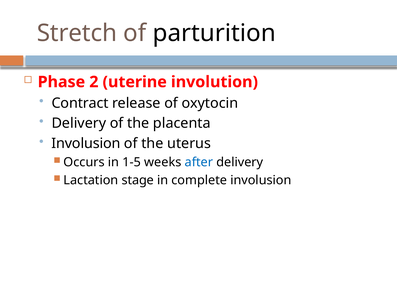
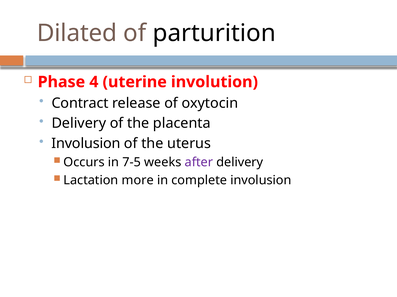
Stretch: Stretch -> Dilated (77, 33)
2: 2 -> 4 (94, 82)
1-5: 1-5 -> 7-5 (132, 163)
after colour: blue -> purple (199, 163)
stage: stage -> more (138, 181)
